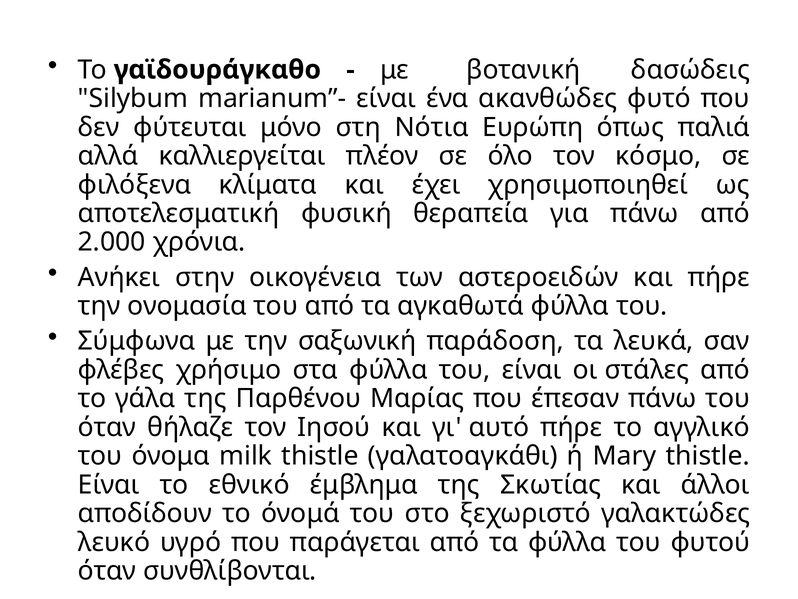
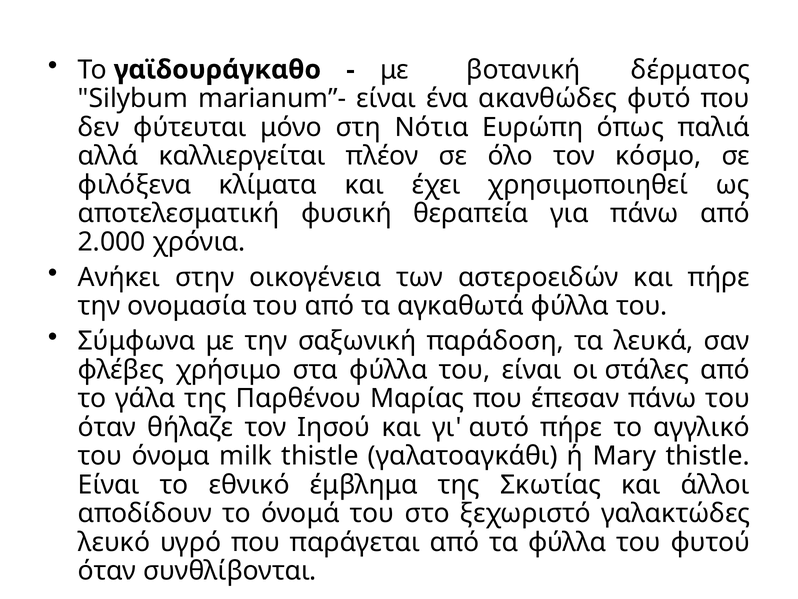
δασώδεις: δασώδεις -> δέρματος (691, 70)
